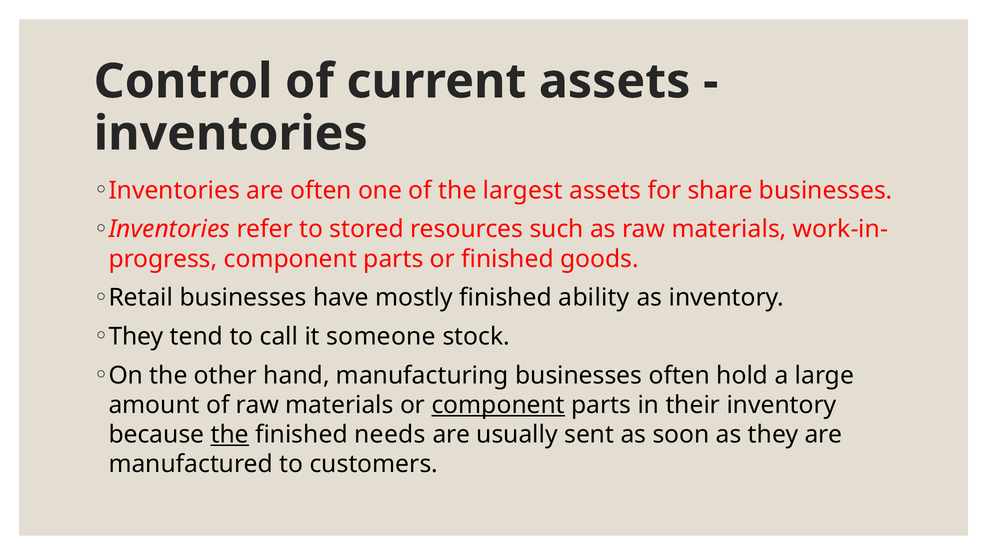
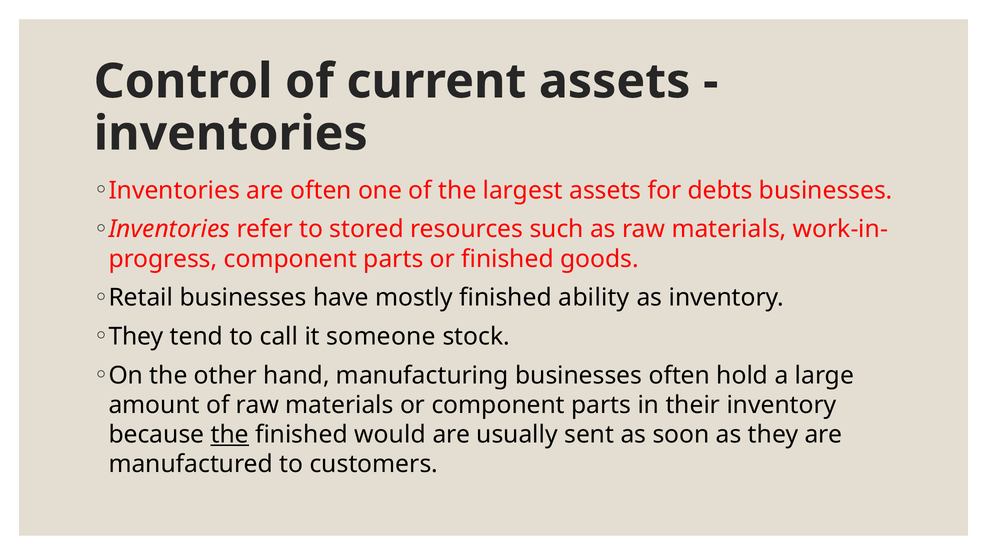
share: share -> debts (720, 190)
component underline: present -> none (498, 405)
needs: needs -> would (390, 435)
